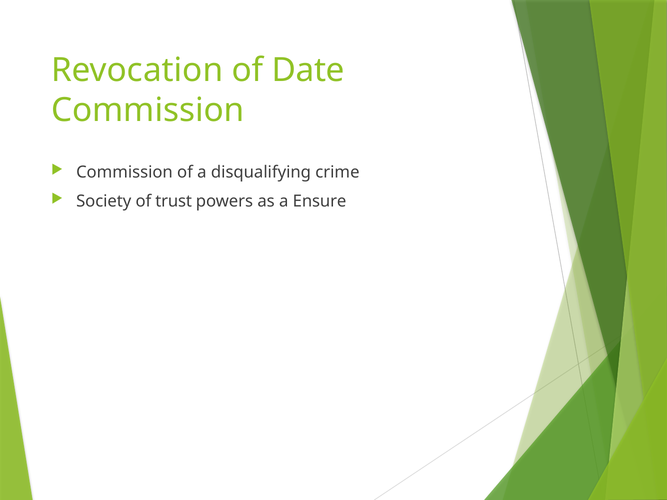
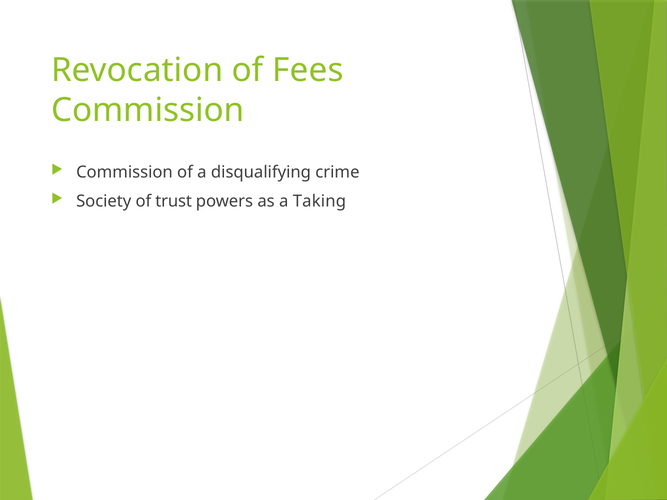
Date: Date -> Fees (308, 70)
Ensure: Ensure -> Taking (319, 201)
